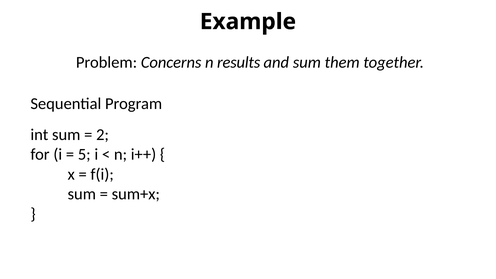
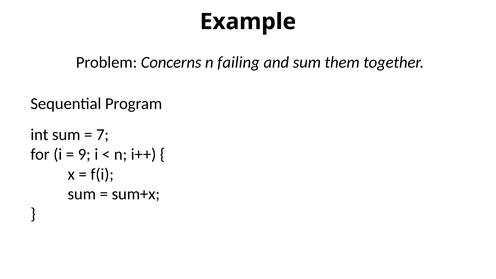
results: results -> failing (239, 63)
2: 2 -> 7 (102, 135)
5: 5 -> 9 (84, 154)
